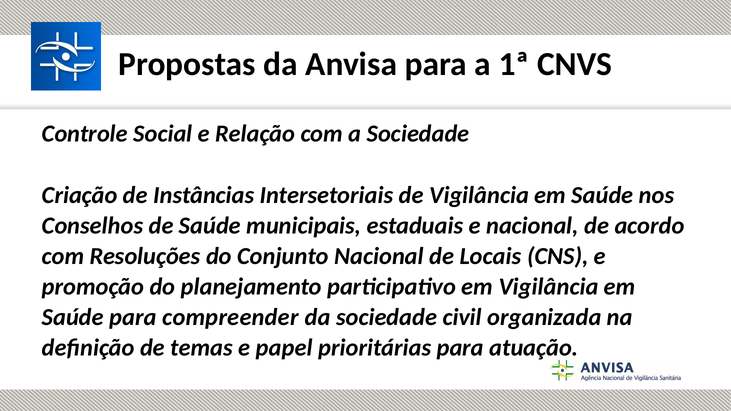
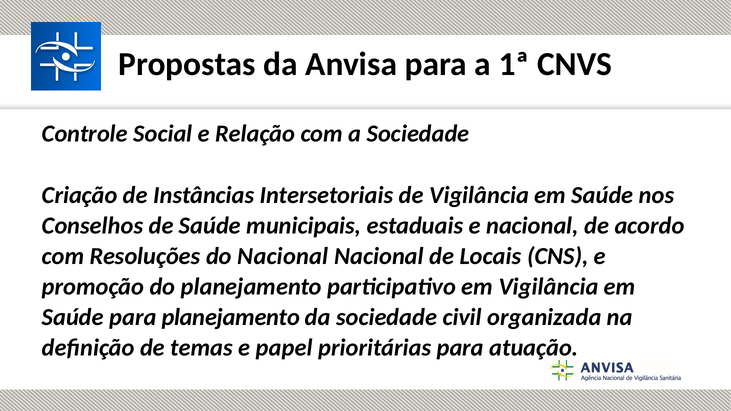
do Conjunto: Conjunto -> Nacional (283, 256)
para compreender: compreender -> planejamento (231, 317)
